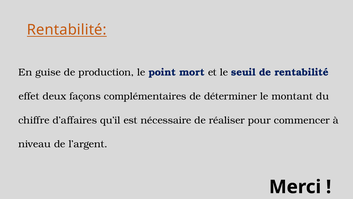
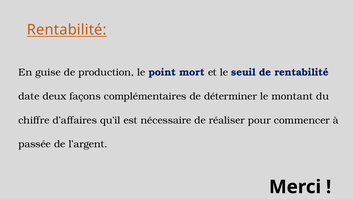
effet: effet -> date (29, 96)
niveau: niveau -> passée (35, 144)
